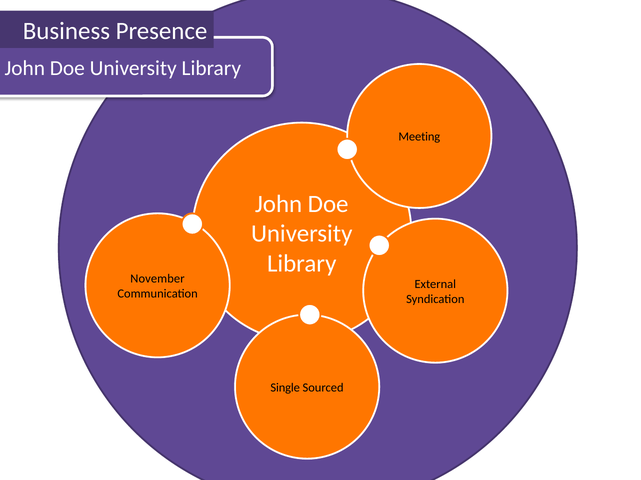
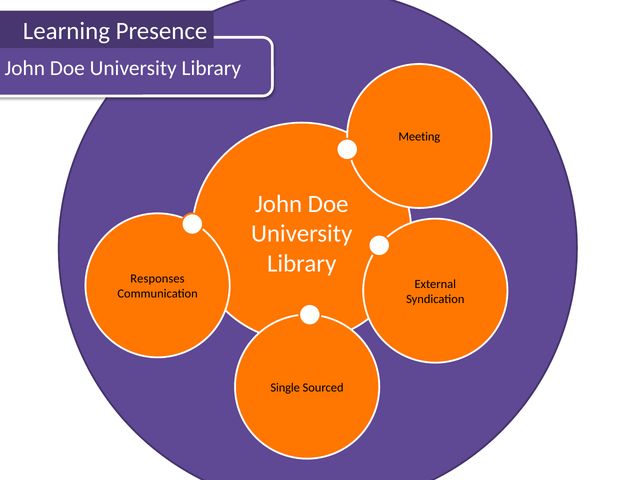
Business: Business -> Learning (66, 31)
November: November -> Responses (157, 279)
